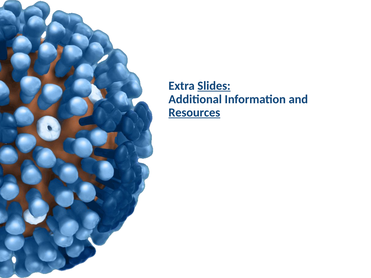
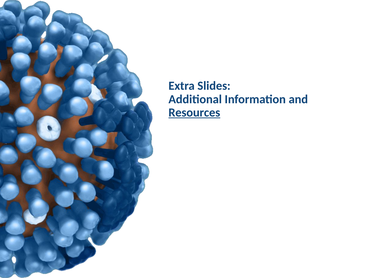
Slides underline: present -> none (214, 86)
